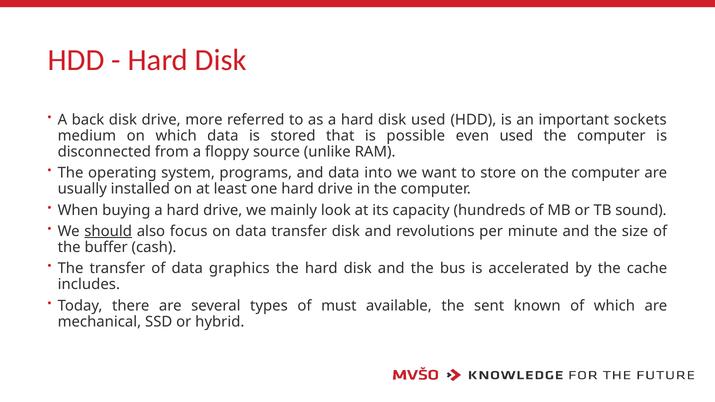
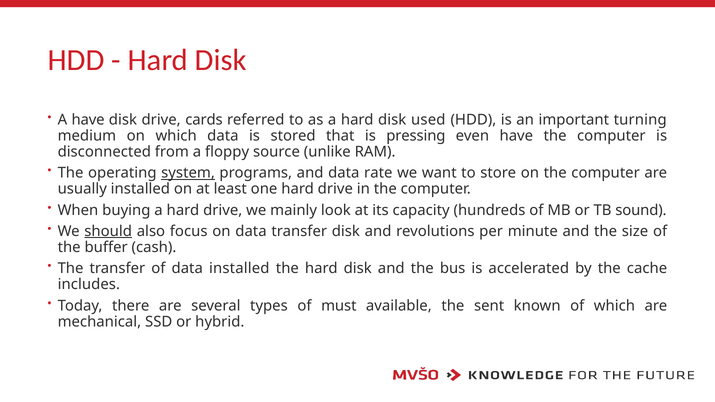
A back: back -> have (88, 120)
more: more -> cards (204, 120)
sockets: sockets -> turning (640, 120)
possible: possible -> pressing (416, 136)
even used: used -> have (516, 136)
system underline: none -> present (188, 173)
into: into -> rate (378, 173)
data graphics: graphics -> installed (239, 269)
